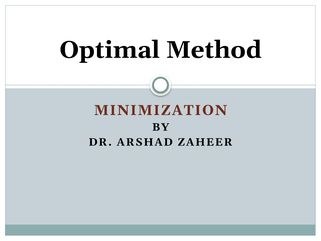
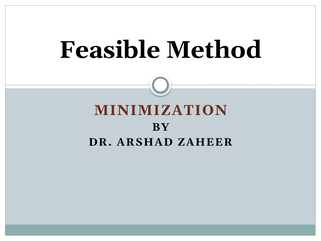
Optimal: Optimal -> Feasible (110, 50)
